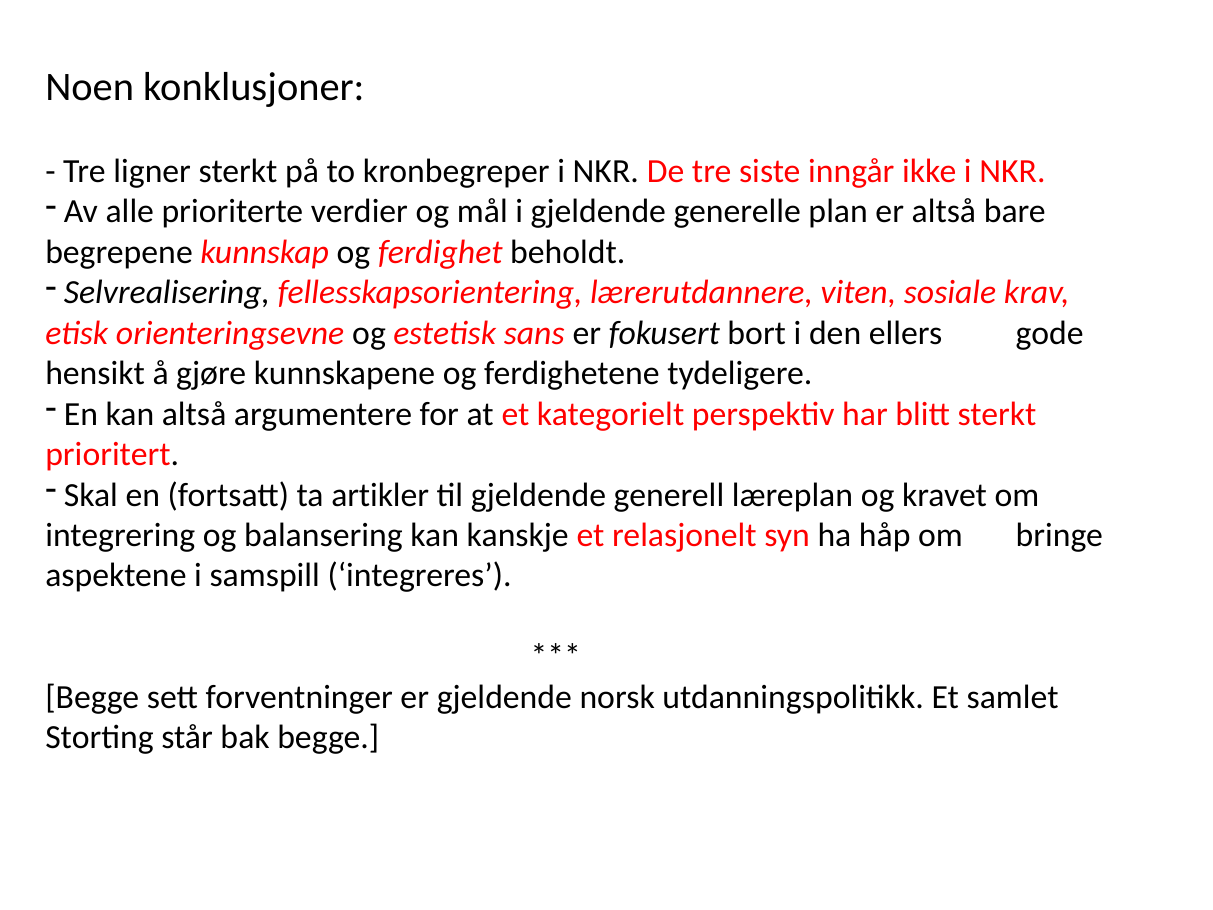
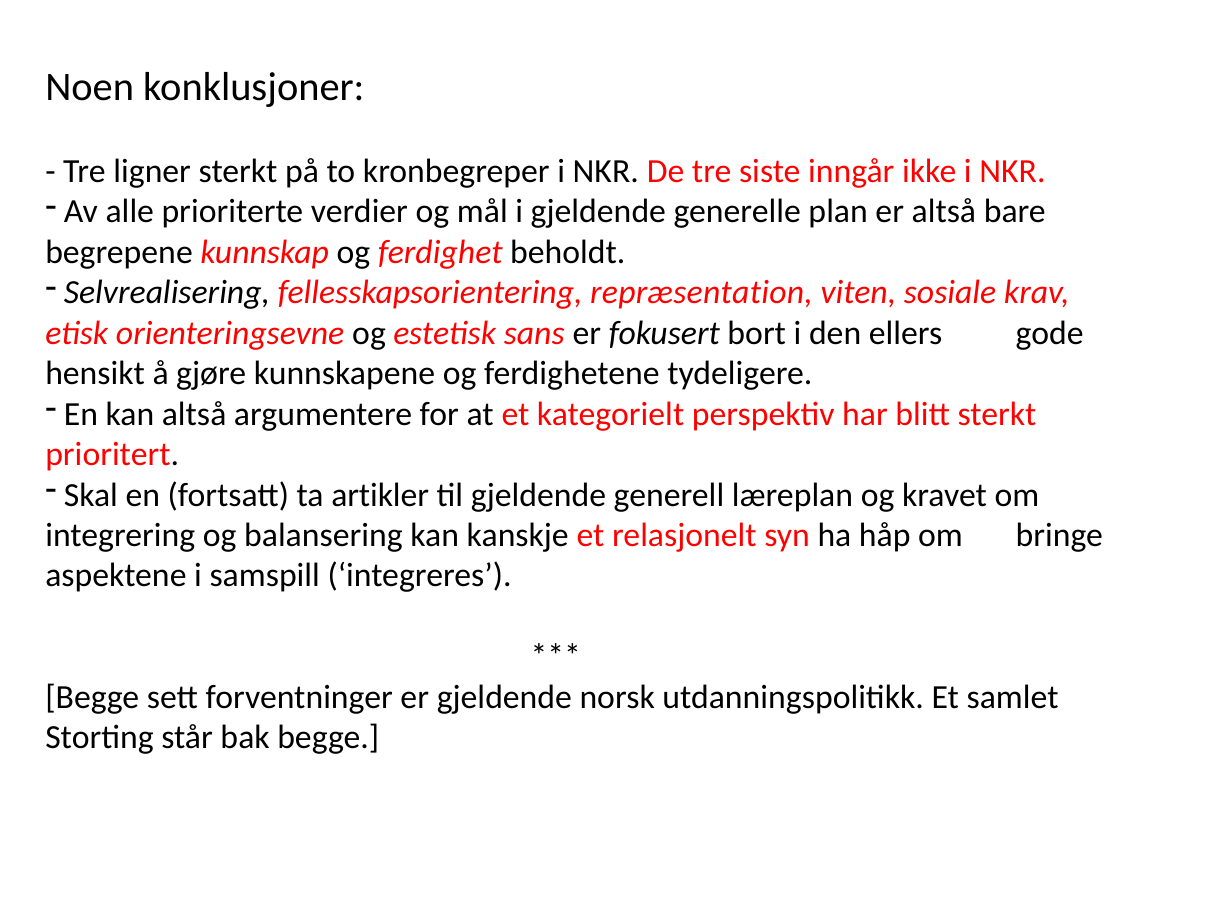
lærerutdannere: lærerutdannere -> repræsentation (701, 293)
